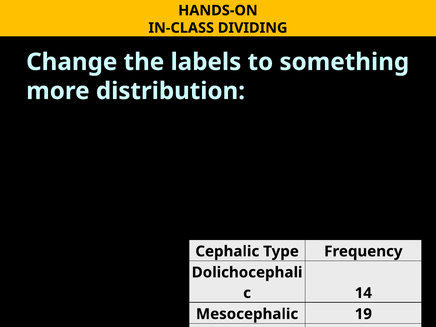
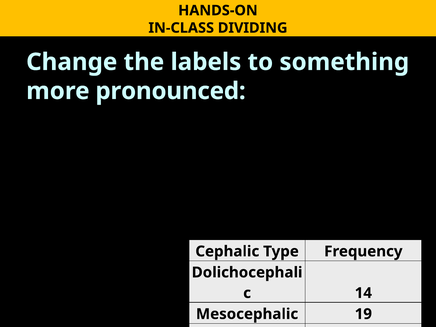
distribution: distribution -> pronounced (171, 91)
